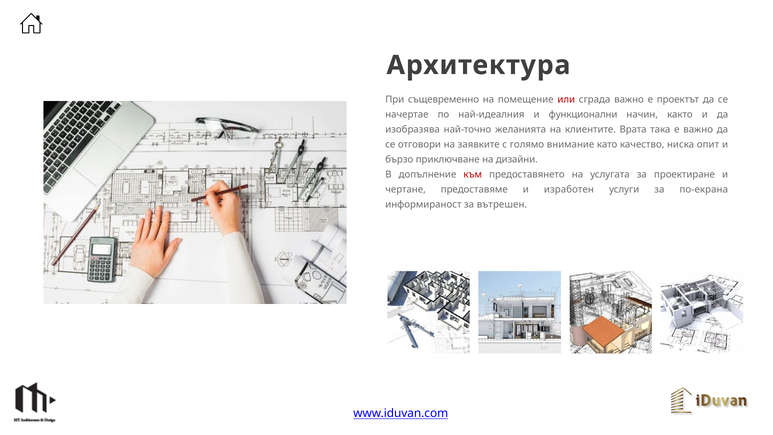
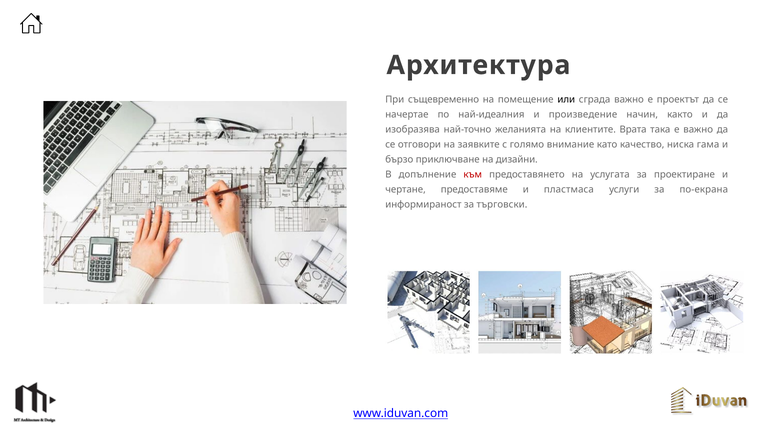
или colour: red -> black (566, 99)
функционални: функционални -> произведение (583, 114)
опит: опит -> гама (708, 144)
изработен: изработен -> пластмаса (569, 189)
вътрешен: вътрешен -> търговски (502, 204)
